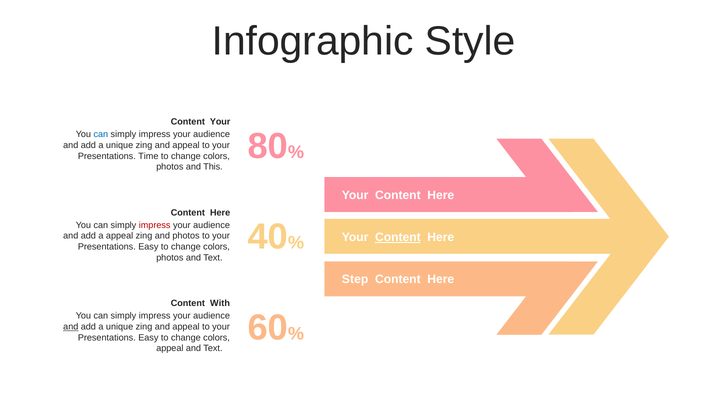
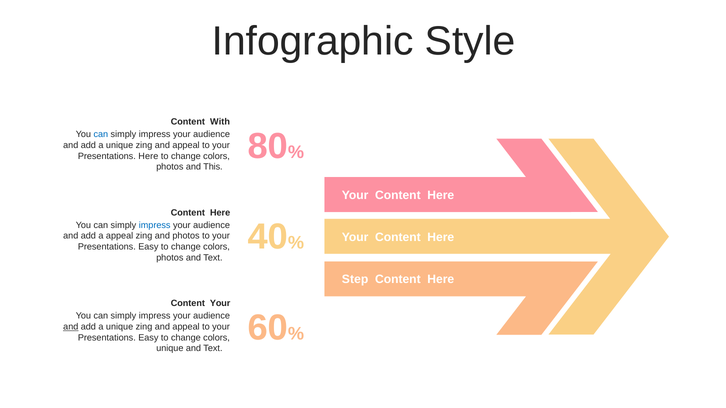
Content Your: Your -> With (220, 122)
Presentations Time: Time -> Here (148, 156)
impress colour: red -> blue (155, 225)
Content underline: present -> none (398, 237)
Content With: With -> Your (220, 304)
appeal: appeal -> unique (170, 349)
